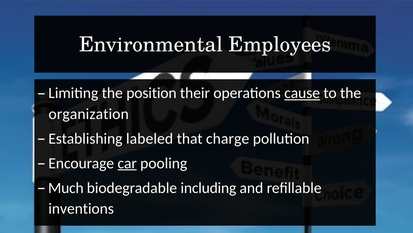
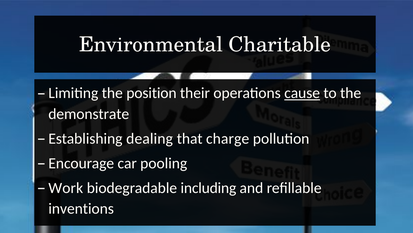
Employees: Employees -> Charitable (280, 45)
organization: organization -> demonstrate (89, 114)
labeled: labeled -> dealing (150, 138)
car underline: present -> none (127, 163)
Much: Much -> Work (66, 187)
